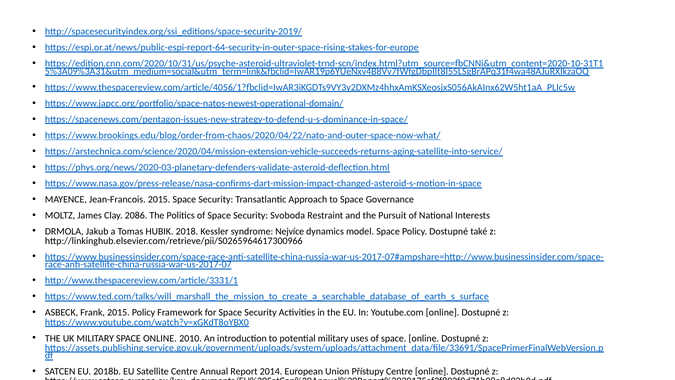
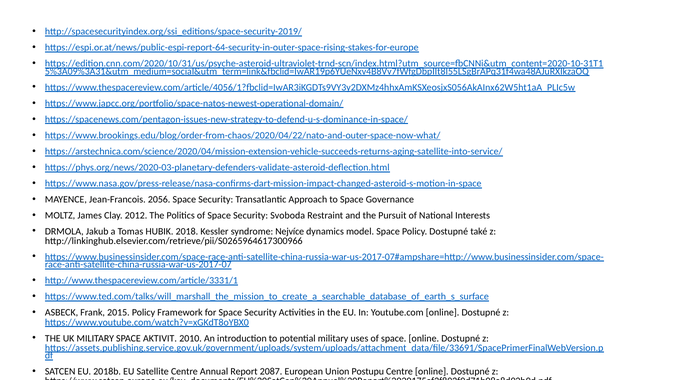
Jean-Francois 2015: 2015 -> 2056 (159, 199)
2086: 2086 -> 2012 (136, 215)
MILITARY SPACE ONLINE: ONLINE -> AKTIVIT (160, 338)
2014: 2014 -> 2087 (271, 371)
Přístupy: Přístupy -> Postupu (368, 371)
